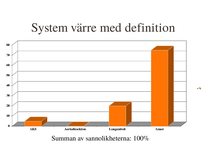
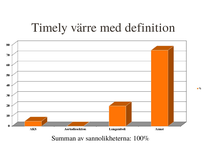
System: System -> Timely (50, 28)
